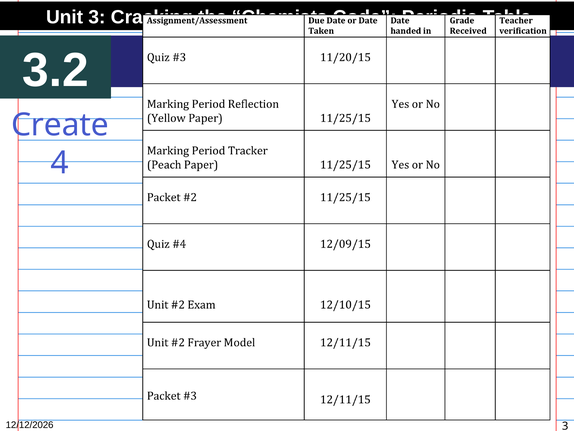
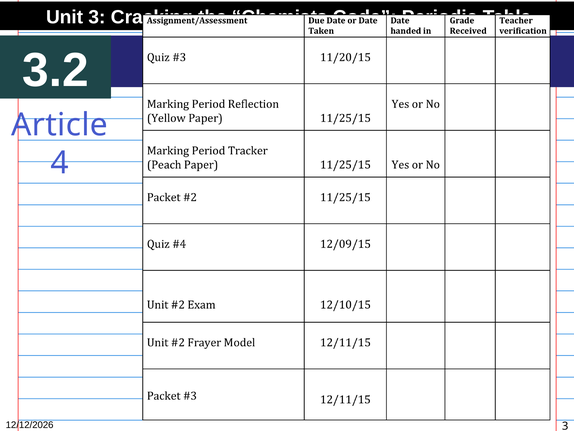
Create: Create -> Article (60, 125)
